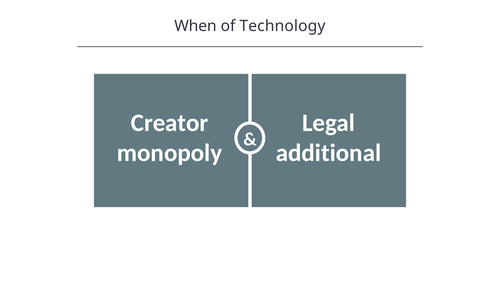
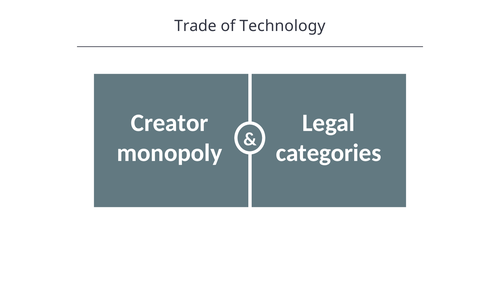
When: When -> Trade (195, 26)
additional: additional -> categories (329, 153)
